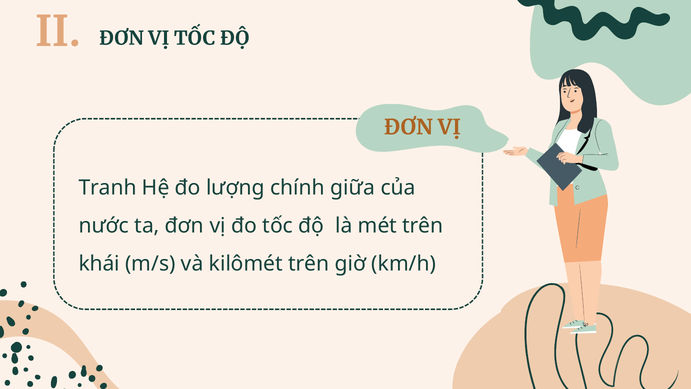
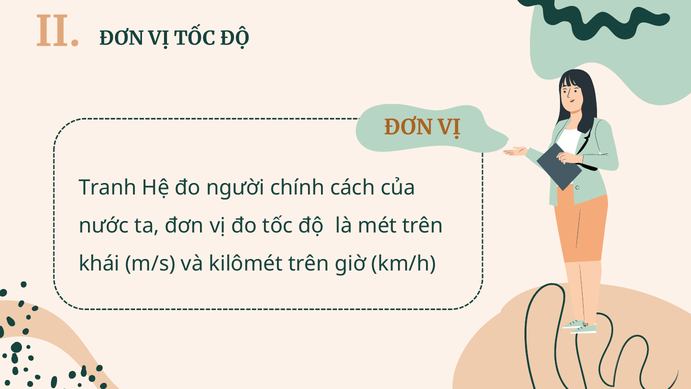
lượng: lượng -> người (235, 188)
giữa: giữa -> cách (353, 188)
